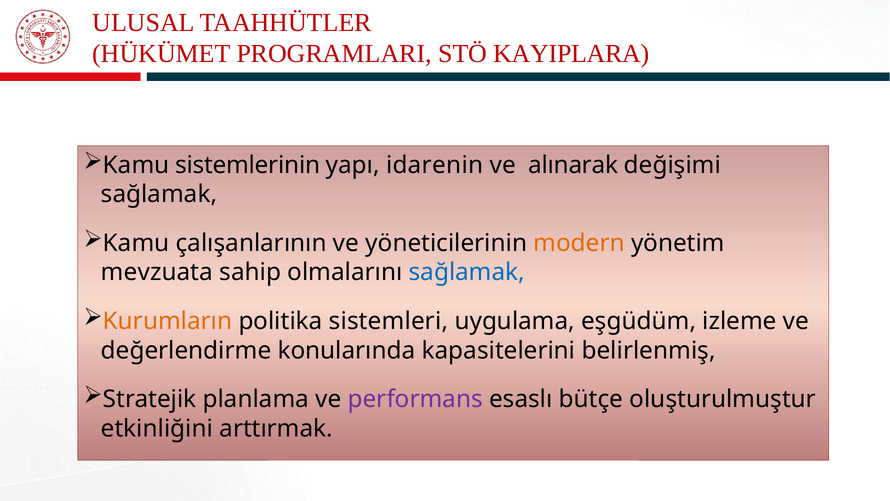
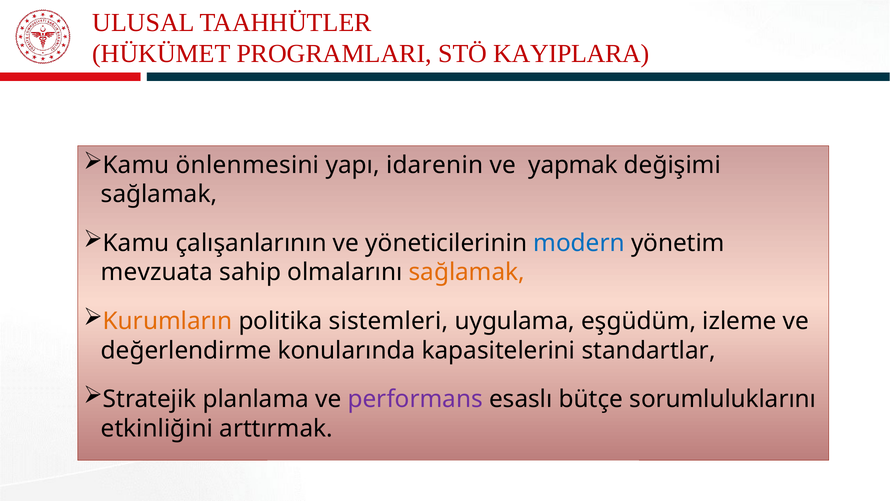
sistemlerinin: sistemlerinin -> önlenmesini (248, 165)
alınarak: alınarak -> yapmak (573, 165)
modern colour: orange -> blue (579, 243)
sağlamak colour: blue -> orange (467, 272)
belirlenmiş: belirlenmiş -> standartlar (649, 350)
oluşturulmuştur: oluşturulmuştur -> sorumluluklarını (723, 399)
